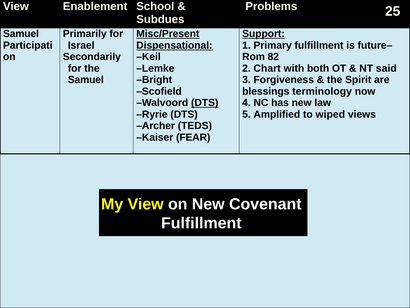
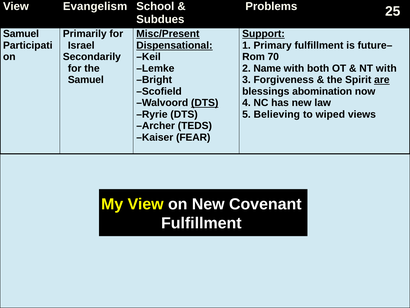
Enablement: Enablement -> Evangelism (95, 7)
82: 82 -> 70 (273, 57)
Chart: Chart -> Name (267, 68)
NT said: said -> with (386, 68)
are underline: none -> present (382, 80)
terminology: terminology -> abomination (322, 91)
Amplified: Amplified -> Believing (277, 114)
